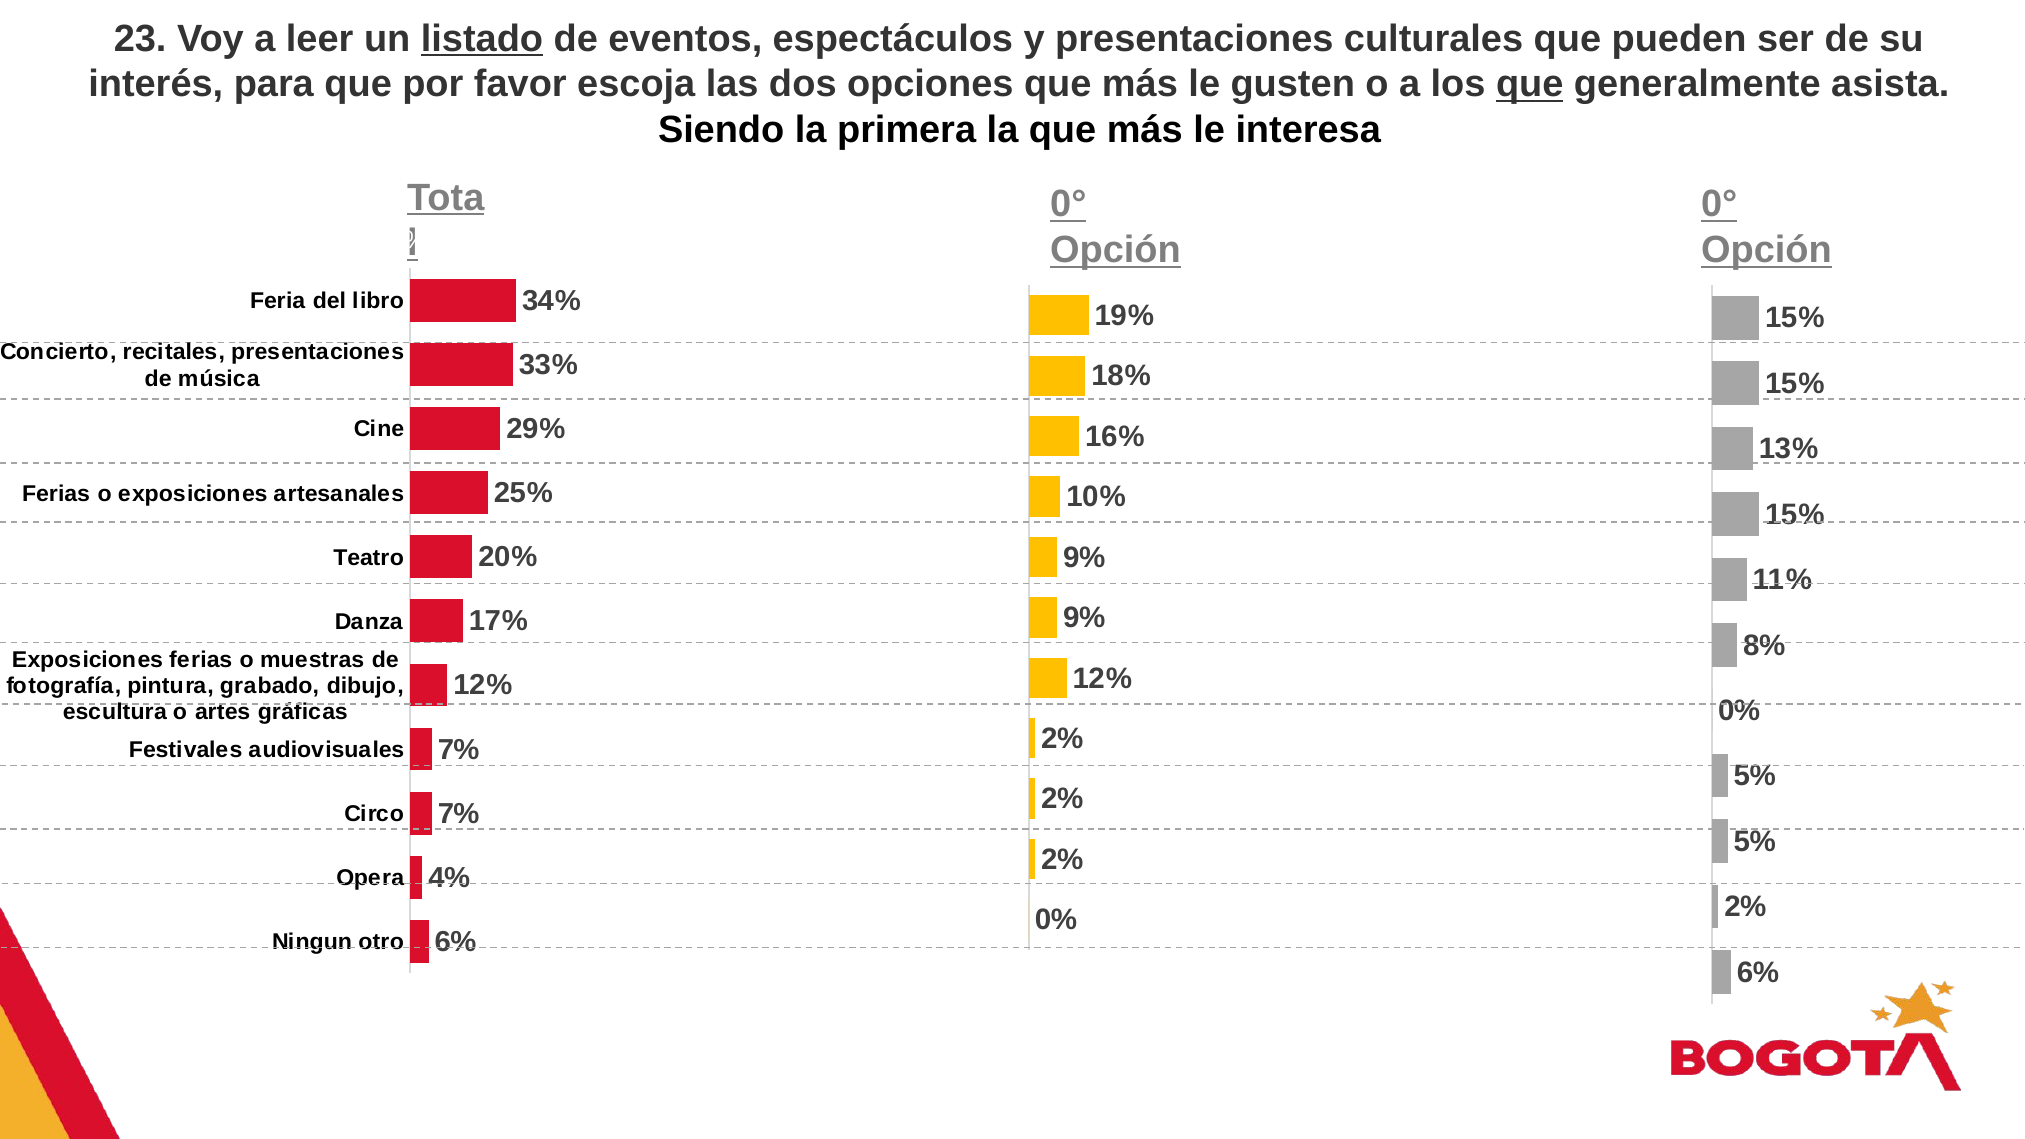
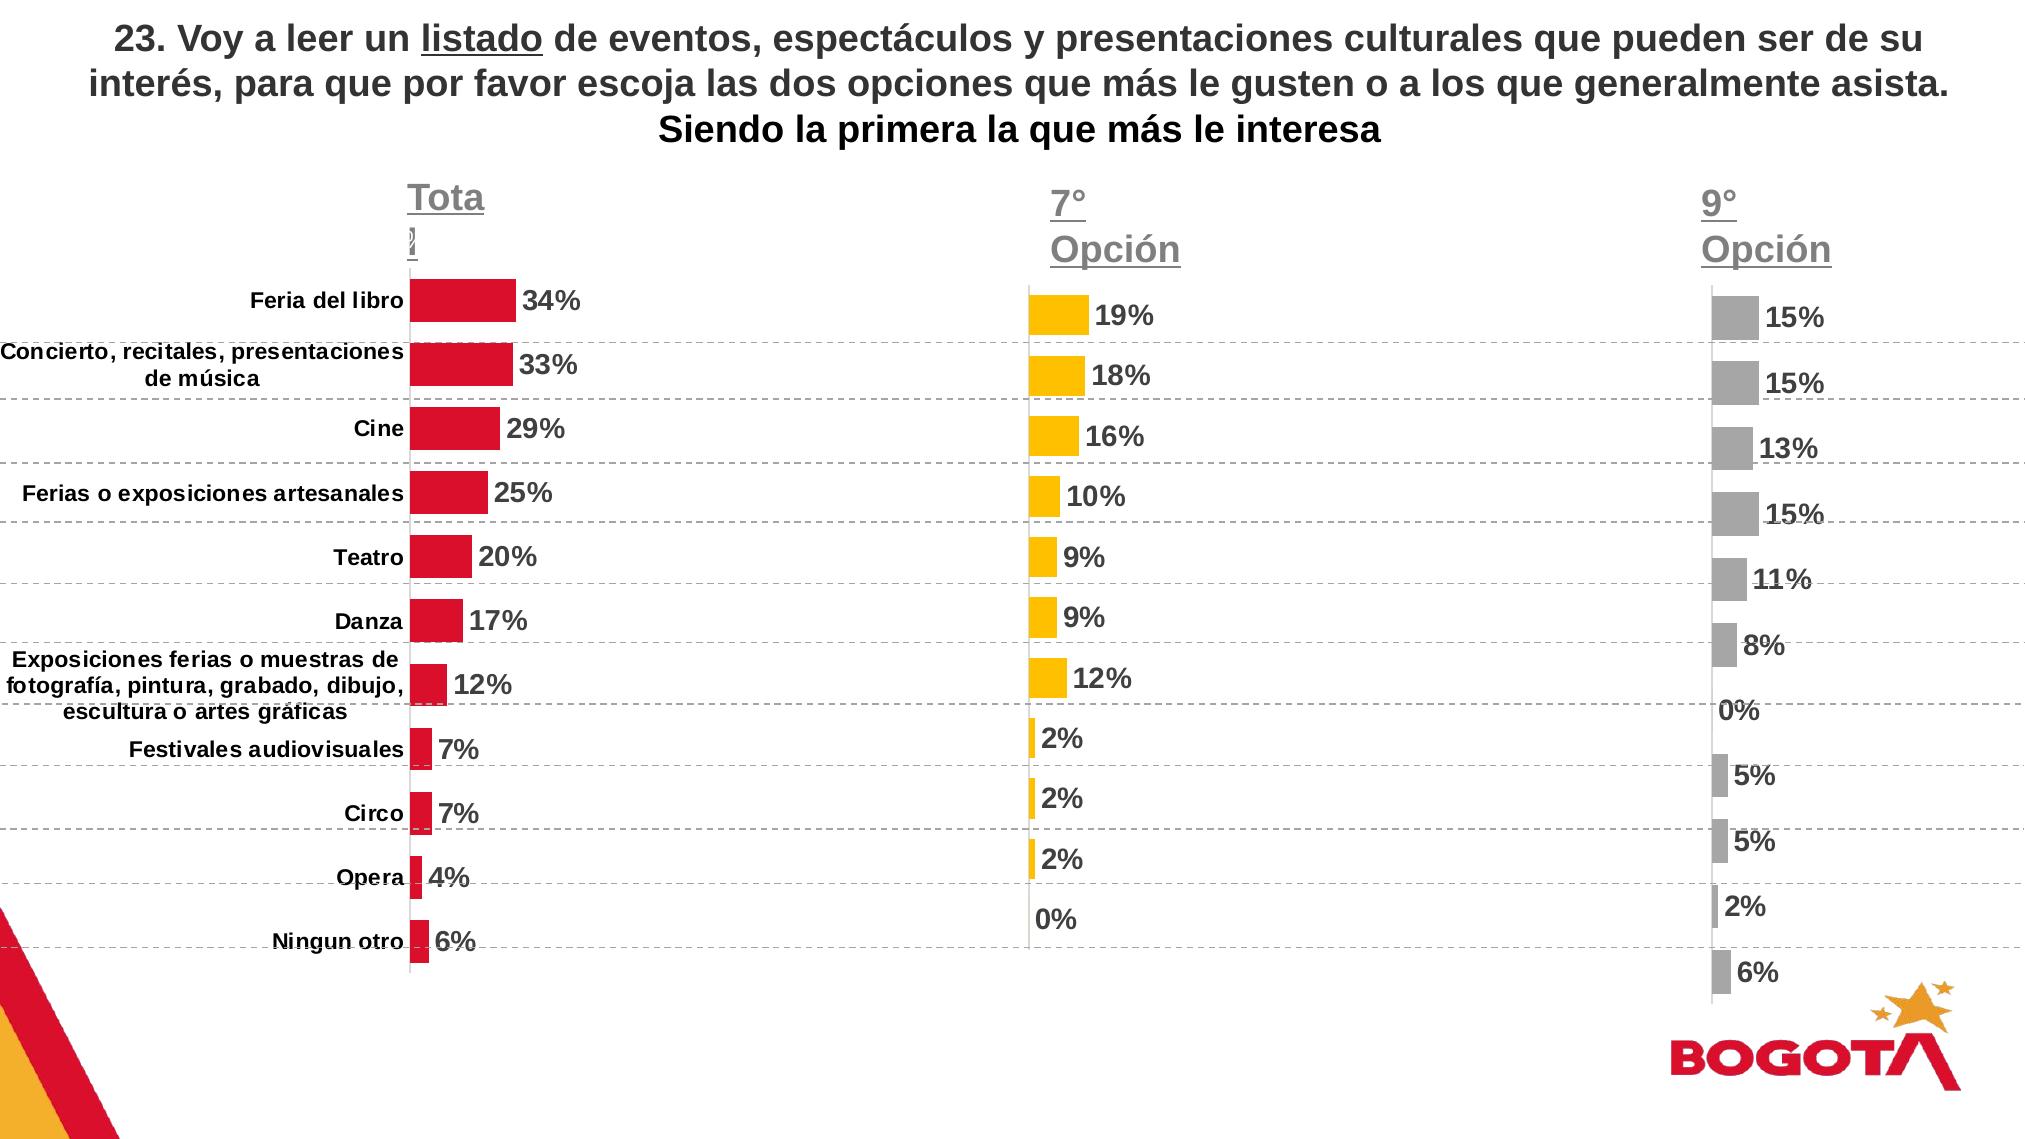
que underline: present -> none (1530, 84)
0°: 0° -> 7° (1068, 204)
0°: 0° -> 9° (1719, 204)
